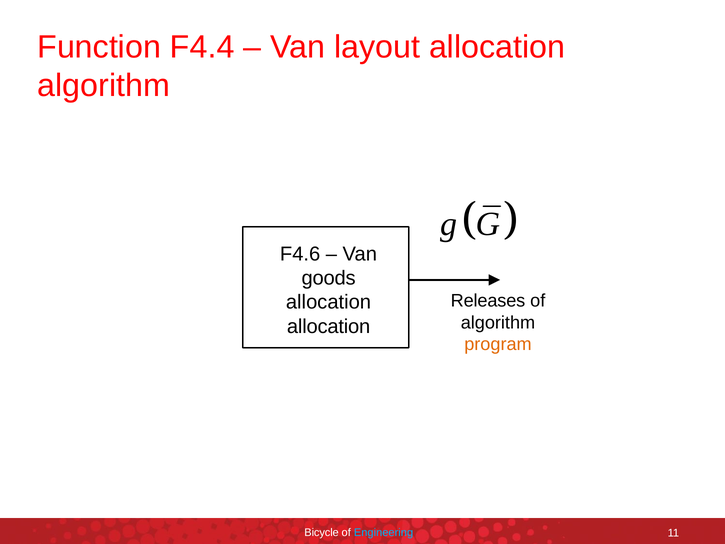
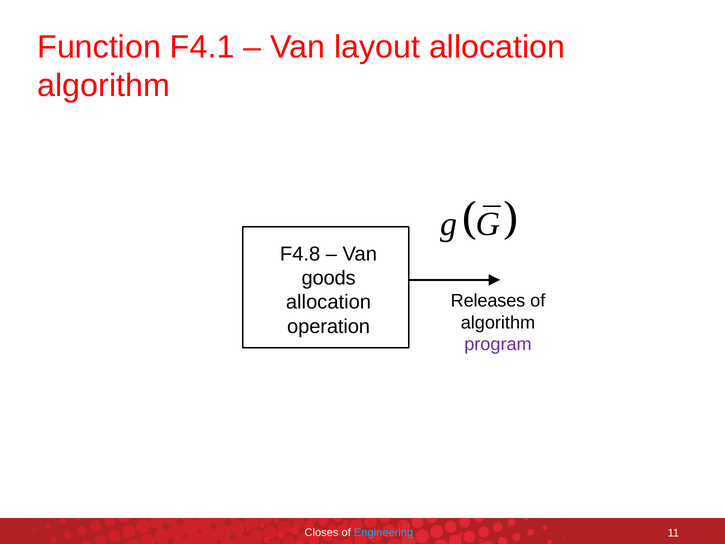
F4.4: F4.4 -> F4.1 (202, 47)
F4.6: F4.6 -> F4.8 (300, 254)
allocation: allocation -> operation (329, 326)
program colour: orange -> purple (498, 344)
Bicycle: Bicycle -> Closes (322, 532)
